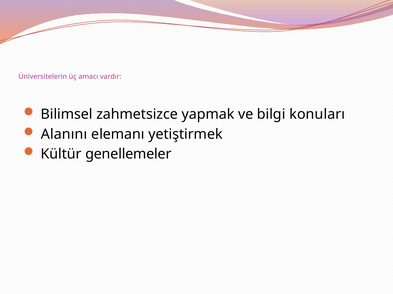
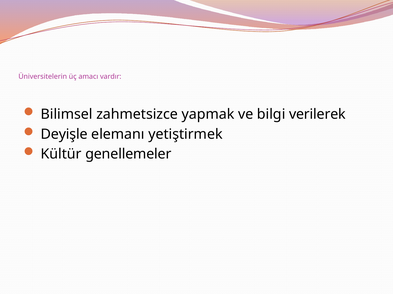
konuları: konuları -> verilerek (317, 115)
Alanını: Alanını -> Deyişle (64, 134)
